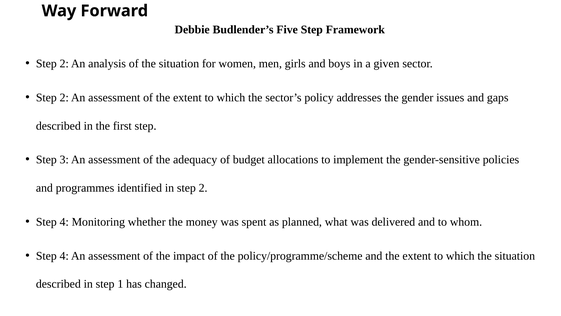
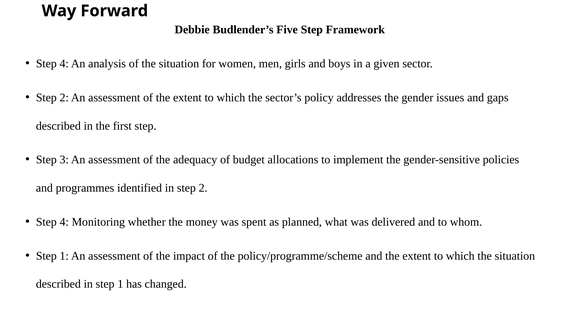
2: 2 -> 4 (64, 64)
4: 4 -> 1 (64, 255)
